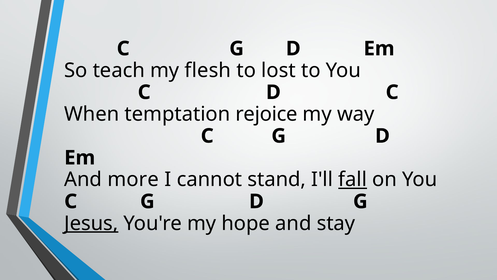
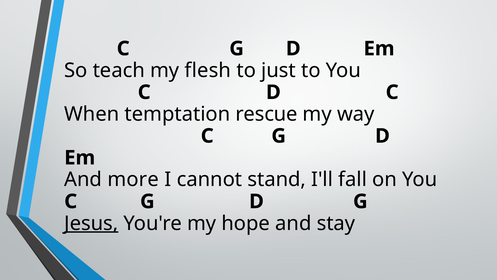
lost: lost -> just (279, 70)
rejoice: rejoice -> rescue (267, 114)
fall underline: present -> none (353, 179)
